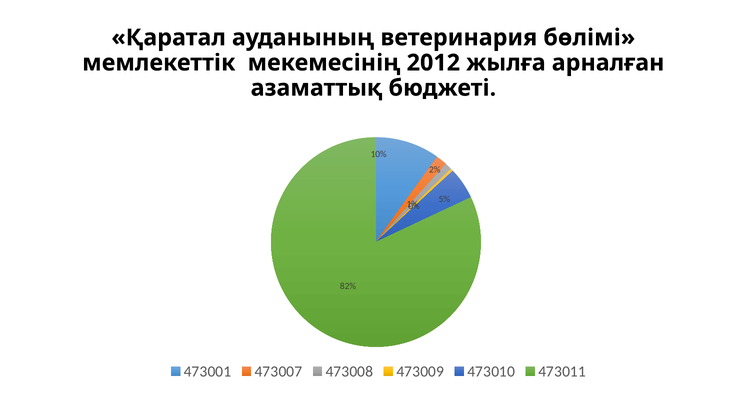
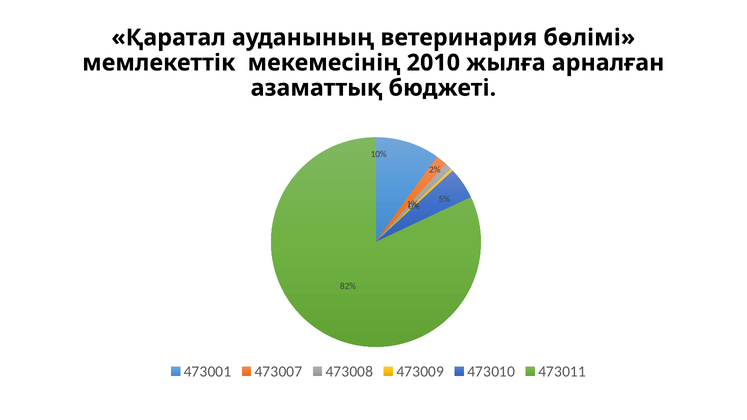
2012: 2012 -> 2010 (433, 63)
